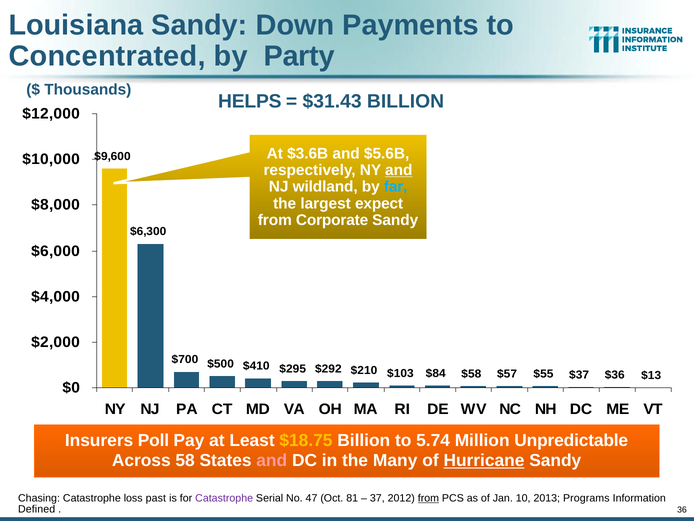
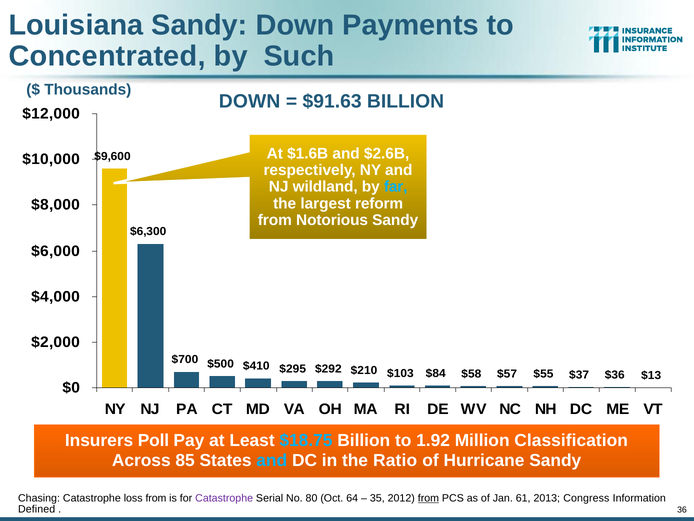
Party: Party -> Such (299, 56)
HELPS: HELPS -> DOWN (250, 101)
$31.43: $31.43 -> $91.63 (332, 101)
$3.6B: $3.6B -> $1.6B (308, 153)
$5.6B: $5.6B -> $2.6B (387, 153)
and underline: present -> none (399, 170)
expect: expect -> reform (379, 203)
Corporate: Corporate -> Notorious (332, 220)
$18.75 colour: yellow -> light blue (306, 440)
5.74: 5.74 -> 1.92 (433, 440)
Unpredictable: Unpredictable -> Classification (571, 440)
58: 58 -> 85 (185, 460)
and colour: pink -> light blue (272, 460)
Many: Many -> Ratio (395, 460)
Hurricane underline: present -> none (484, 460)
loss past: past -> from (156, 498)
47: 47 -> 80 (312, 498)
81: 81 -> 64 (352, 498)
37: 37 -> 35 (377, 498)
10: 10 -> 61 (523, 498)
Programs: Programs -> Congress (586, 498)
